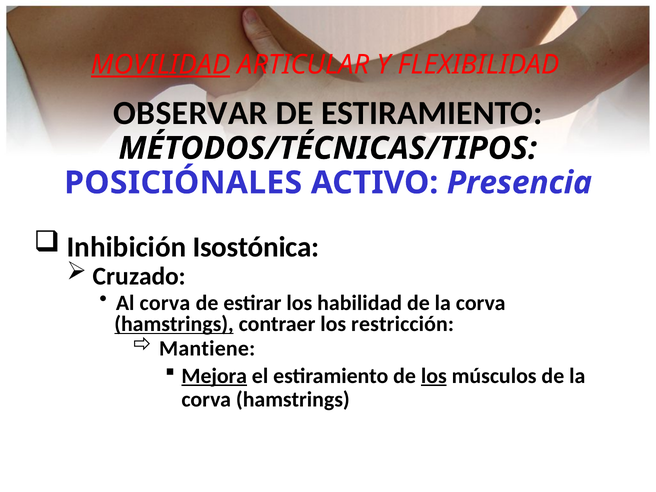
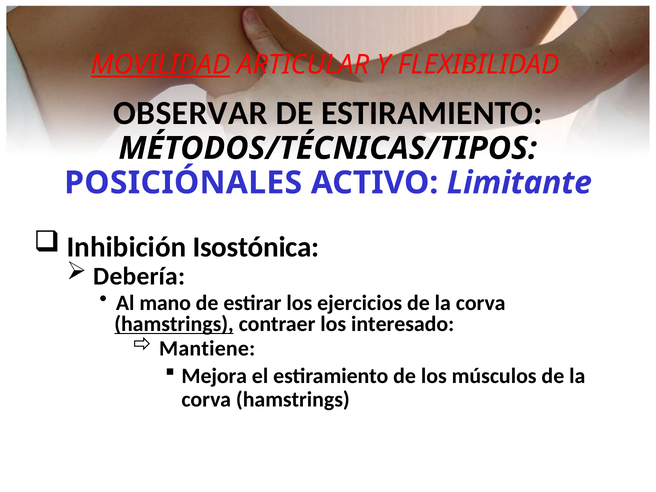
Presencia: Presencia -> Limitante (519, 183)
Cruzado: Cruzado -> Debería (139, 276)
Al corva: corva -> mano (165, 303)
habilidad: habilidad -> ejercicios (360, 303)
restricción: restricción -> interesado (403, 324)
Mejora underline: present -> none (214, 376)
los underline: present -> none (434, 376)
